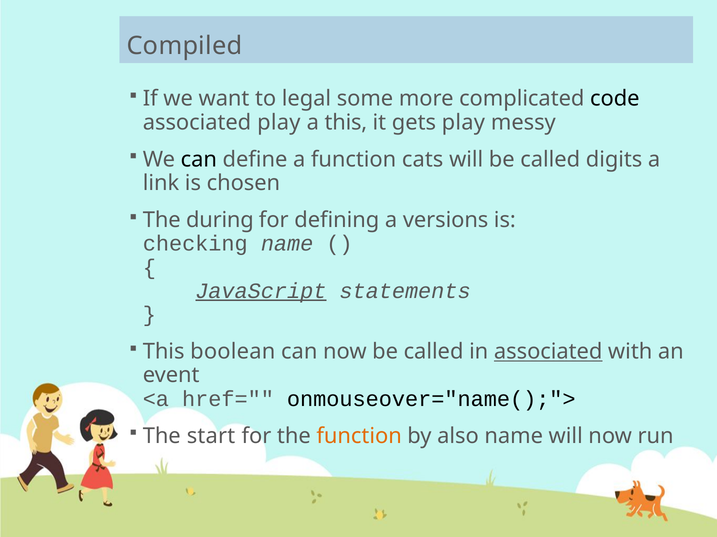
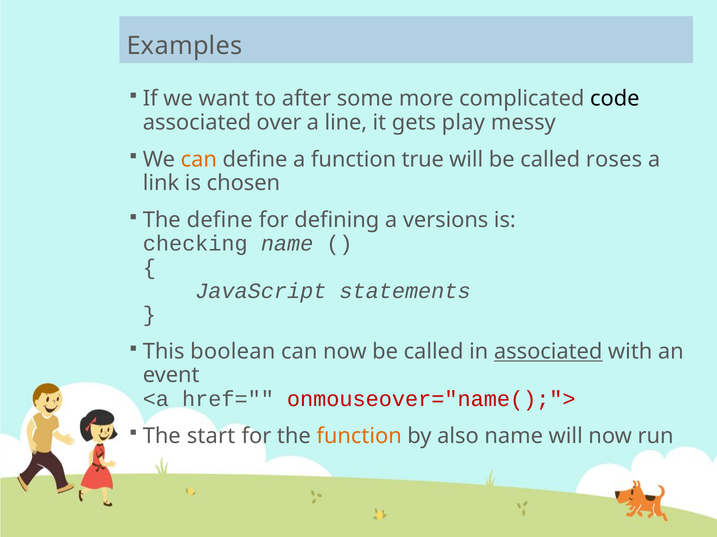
Compiled: Compiled -> Examples (184, 46)
legal: legal -> after (306, 99)
associated play: play -> over (279, 123)
a this: this -> line (346, 123)
can colour: black -> orange (199, 160)
cats: cats -> true (423, 160)
digits: digits -> roses (614, 160)
The during: during -> define (220, 220)
JavaScript underline: present -> none (261, 291)
onmouseover="name();"> colour: black -> red (431, 399)
